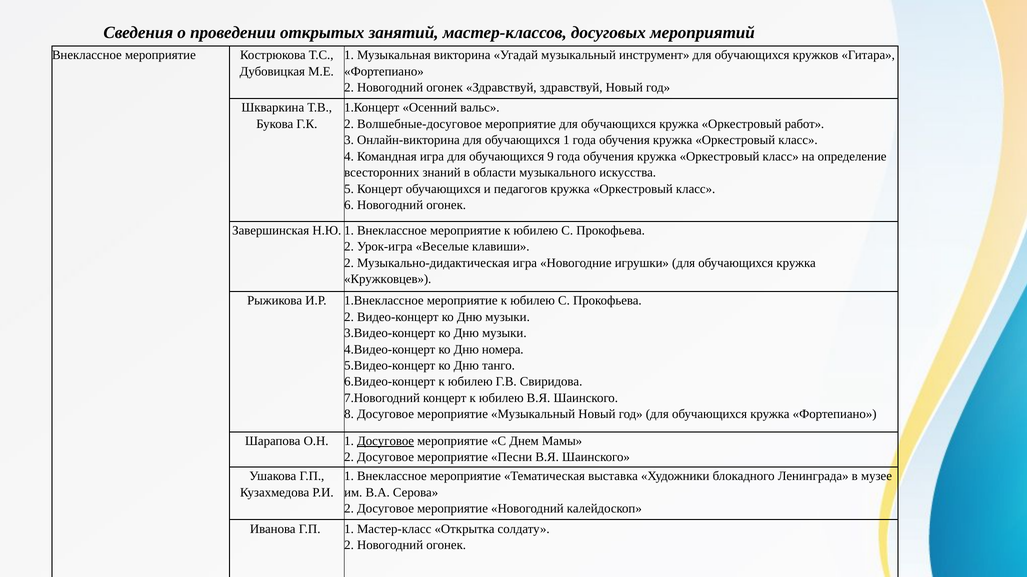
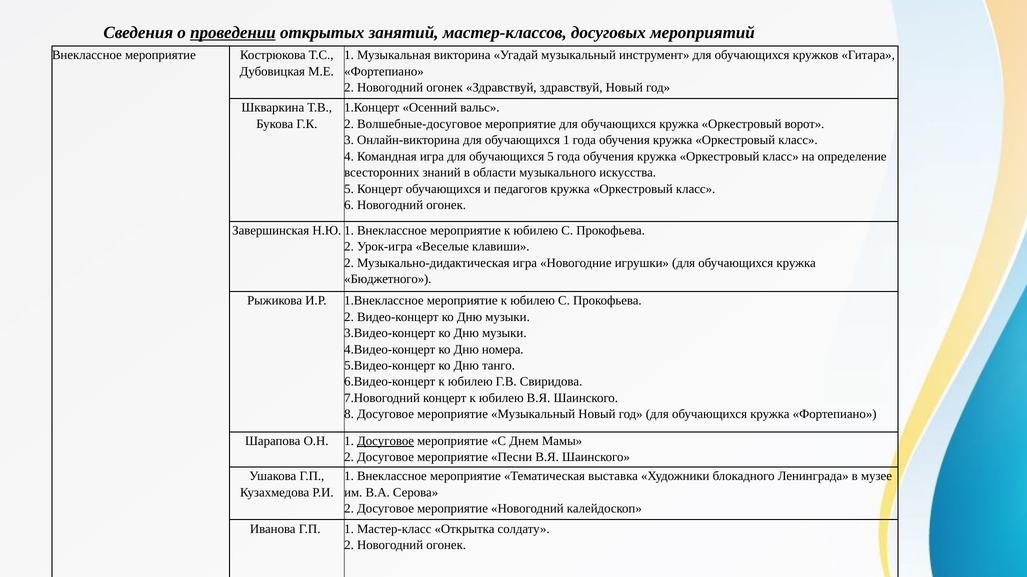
проведении underline: none -> present (233, 33)
работ: работ -> ворот (804, 124)
обучающихся 9: 9 -> 5 (551, 157)
Кружковцев: Кружковцев -> Бюджетного (388, 279)
